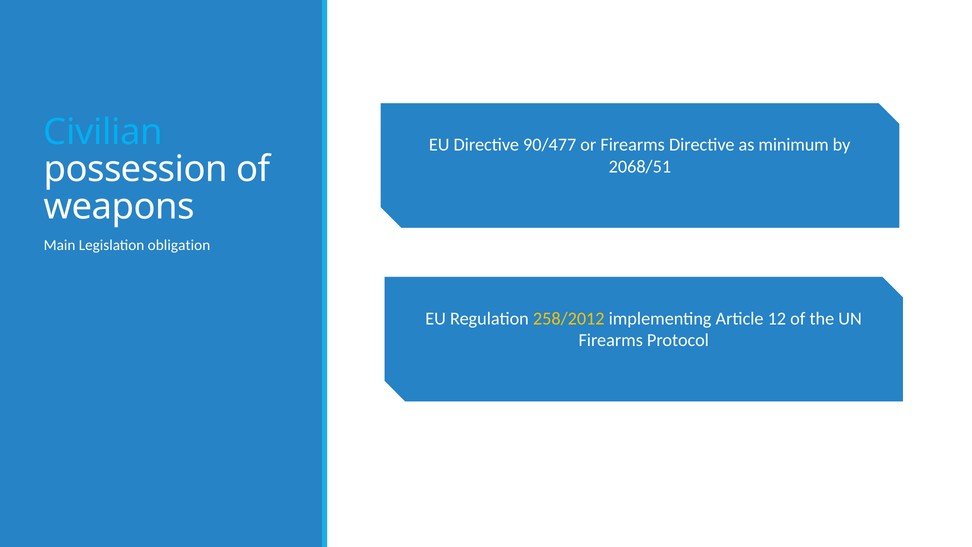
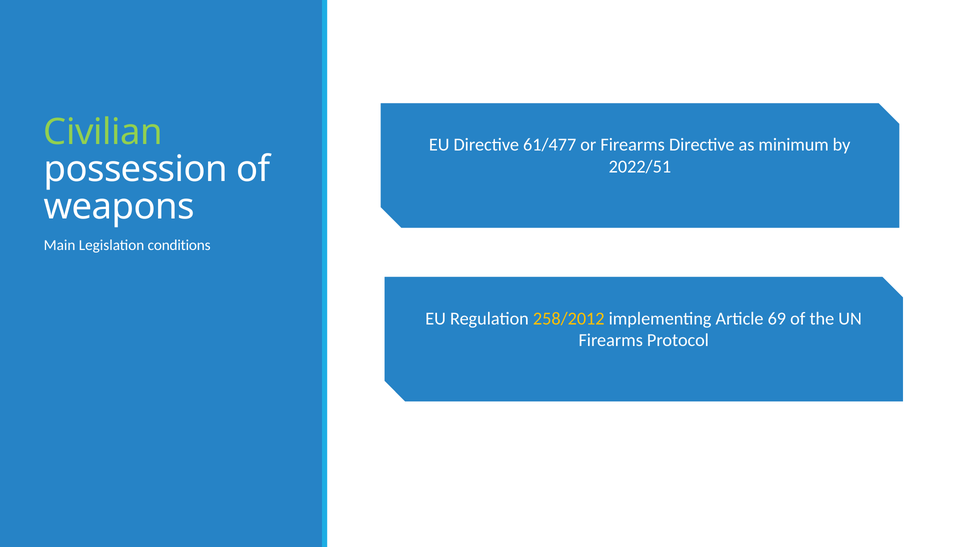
Civilian colour: light blue -> light green (103, 132)
90/477: 90/477 -> 61/477 (550, 145)
2068/51: 2068/51 -> 2022/51 (640, 167)
obligation: obligation -> conditions (179, 245)
12: 12 -> 69 (777, 318)
